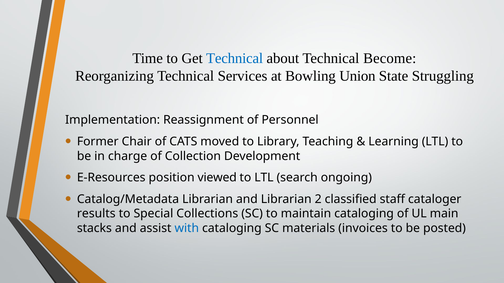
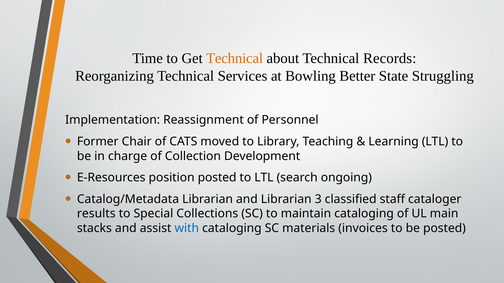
Technical colour: blue -> orange (235, 58)
Become: Become -> Records (390, 58)
Union: Union -> Better (357, 76)
position viewed: viewed -> posted (217, 178)
2: 2 -> 3 (318, 200)
